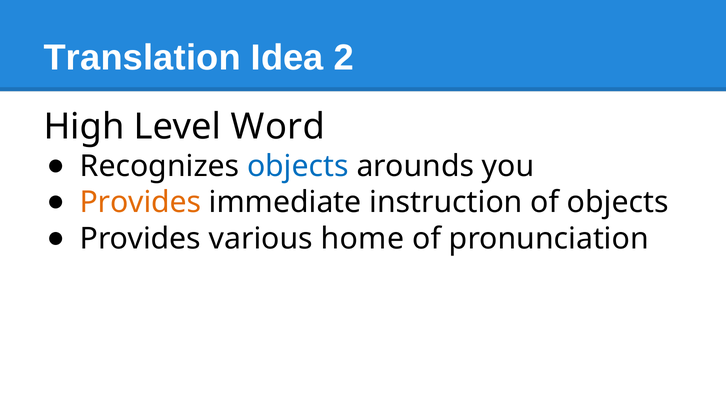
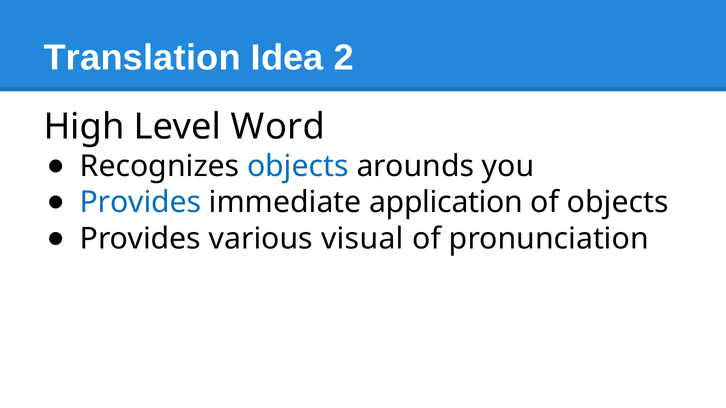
Provides colour: orange -> blue (140, 203)
instruction: instruction -> application (446, 203)
home: home -> visual (362, 239)
